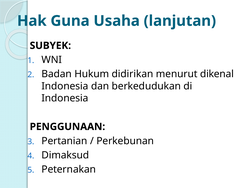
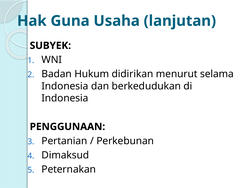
dikenal: dikenal -> selama (217, 74)
